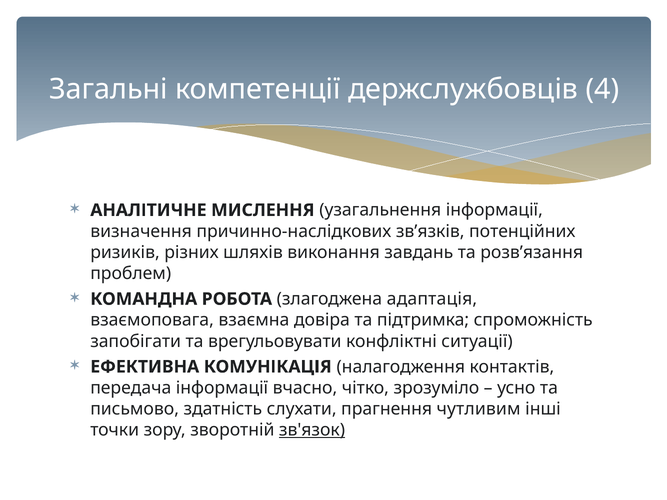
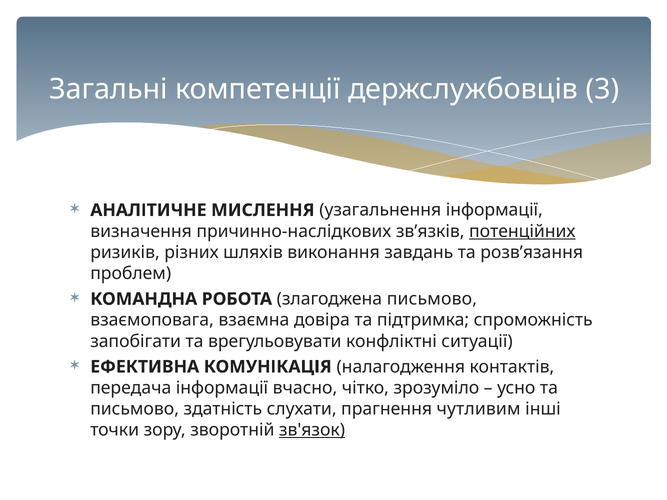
4: 4 -> 3 (602, 89)
потенційних underline: none -> present (522, 231)
злагоджена адаптація: адаптація -> письмово (432, 299)
